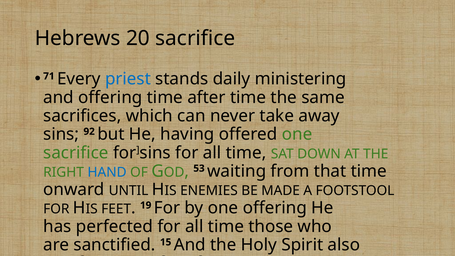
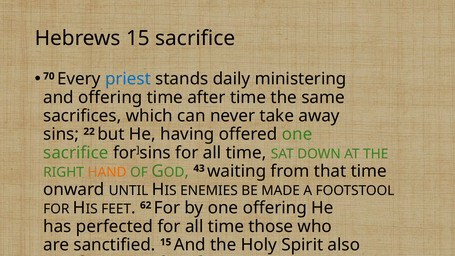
Hebrews 20: 20 -> 15 (138, 38)
71: 71 -> 70 (49, 76)
92: 92 -> 22 (89, 131)
HAND colour: blue -> orange (107, 172)
53: 53 -> 43 (199, 168)
19: 19 -> 62 (146, 205)
